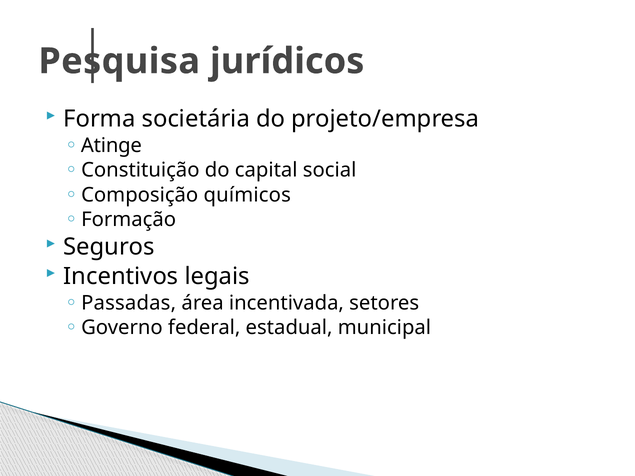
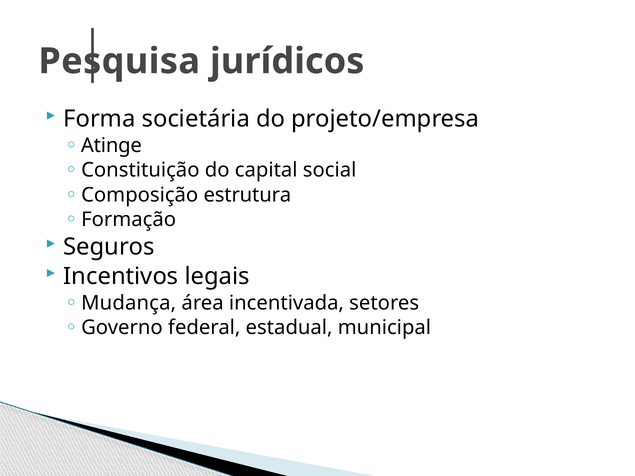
químicos: químicos -> estrutura (247, 195)
Passadas: Passadas -> Mudança (129, 303)
